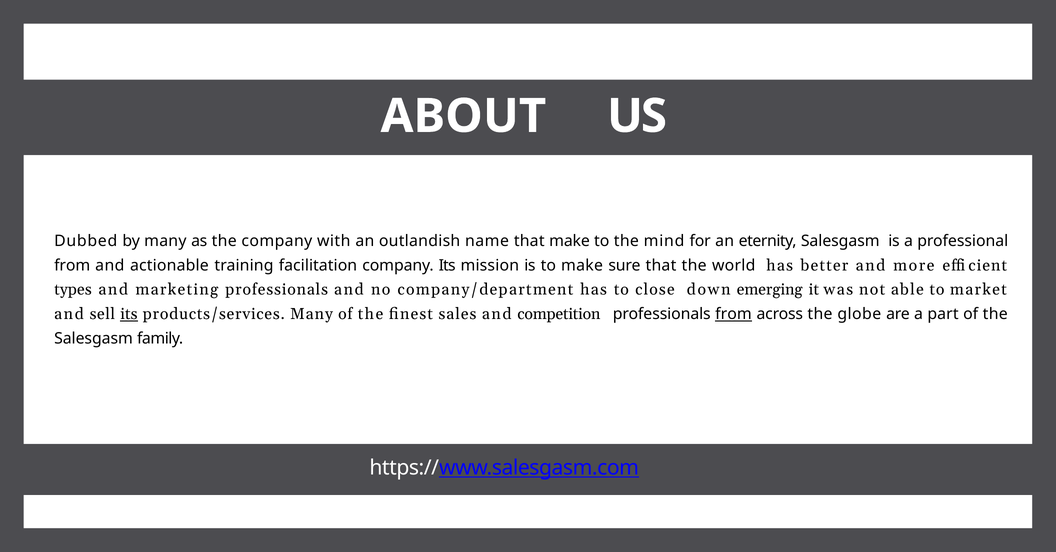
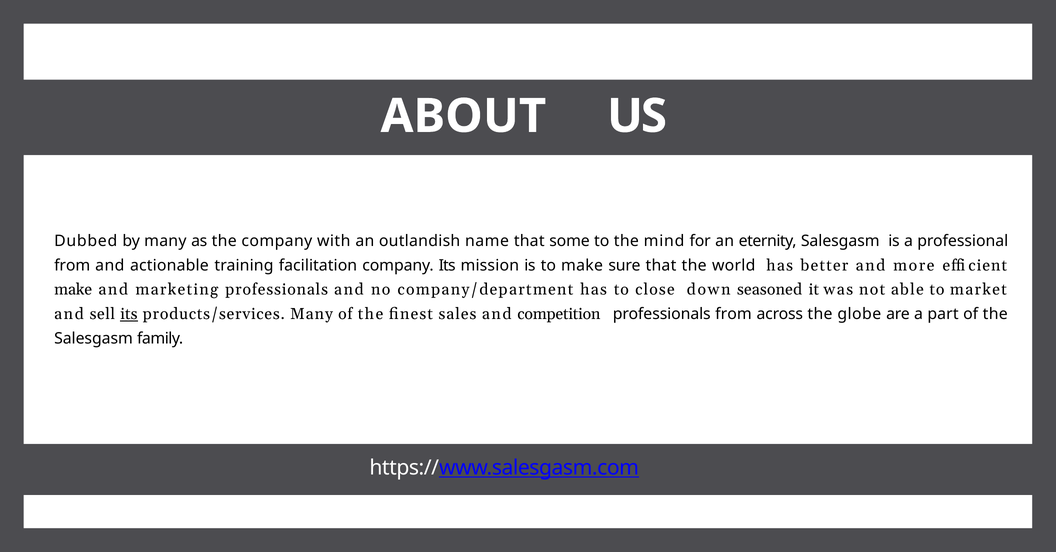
that make: make -> some (570, 241)
types: types -> make (73, 290)
emerging: emerging -> seasoned (770, 290)
from underline: present -> none (733, 315)
